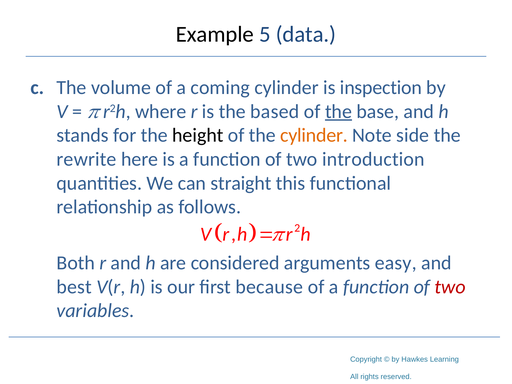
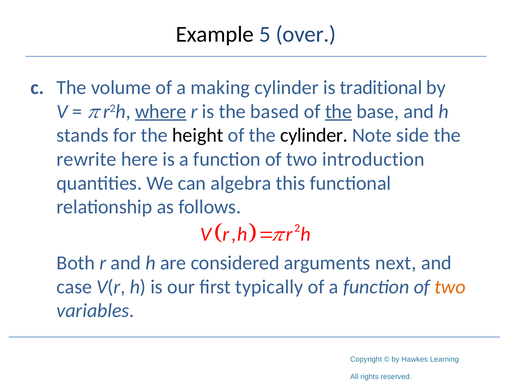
data: data -> over (306, 34)
coming: coming -> making (220, 88)
inspection: inspection -> traditional (381, 88)
where underline: none -> present (161, 111)
cylinder colour: orange -> black (314, 135)
straight: straight -> algebra (241, 183)
easy: easy -> next (396, 263)
best: best -> case (74, 287)
because: because -> typically (269, 287)
two colour: red -> orange (450, 287)
